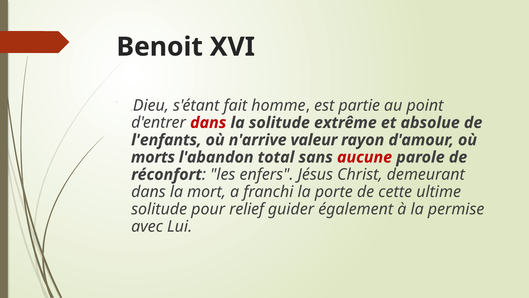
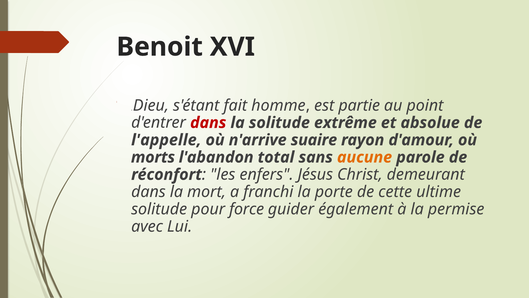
l'enfants: l'enfants -> l'appelle (166, 140)
valeur: valeur -> suaire (314, 140)
aucune colour: red -> orange (365, 157)
relief: relief -> force (247, 209)
